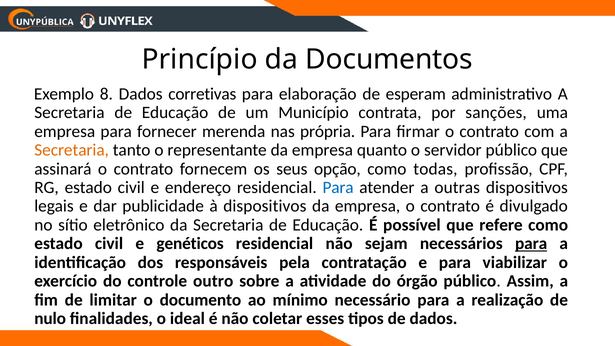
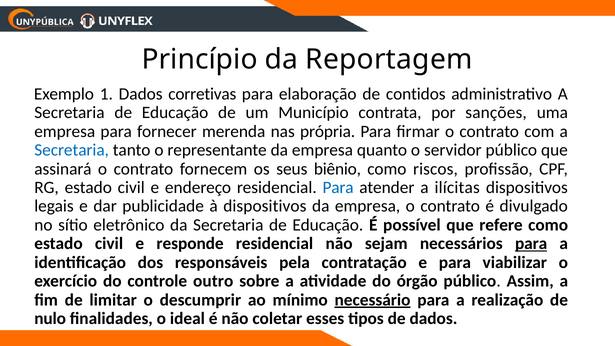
Documentos: Documentos -> Reportagem (389, 60)
8: 8 -> 1 (106, 94)
esperam: esperam -> contidos (416, 94)
Secretaria colour: orange -> blue (72, 150)
opção: opção -> biênio (337, 169)
todas: todas -> riscos (435, 169)
outras: outras -> ilícitas (457, 188)
genéticos: genéticos -> responde (190, 244)
documento: documento -> descumprir (200, 300)
necessário underline: none -> present (373, 300)
